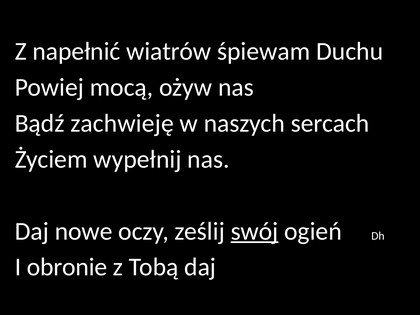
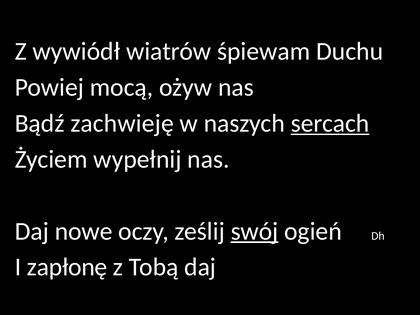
napełnić: napełnić -> wywiódł (76, 51)
sercach underline: none -> present (330, 123)
obronie: obronie -> zapłonę (67, 267)
